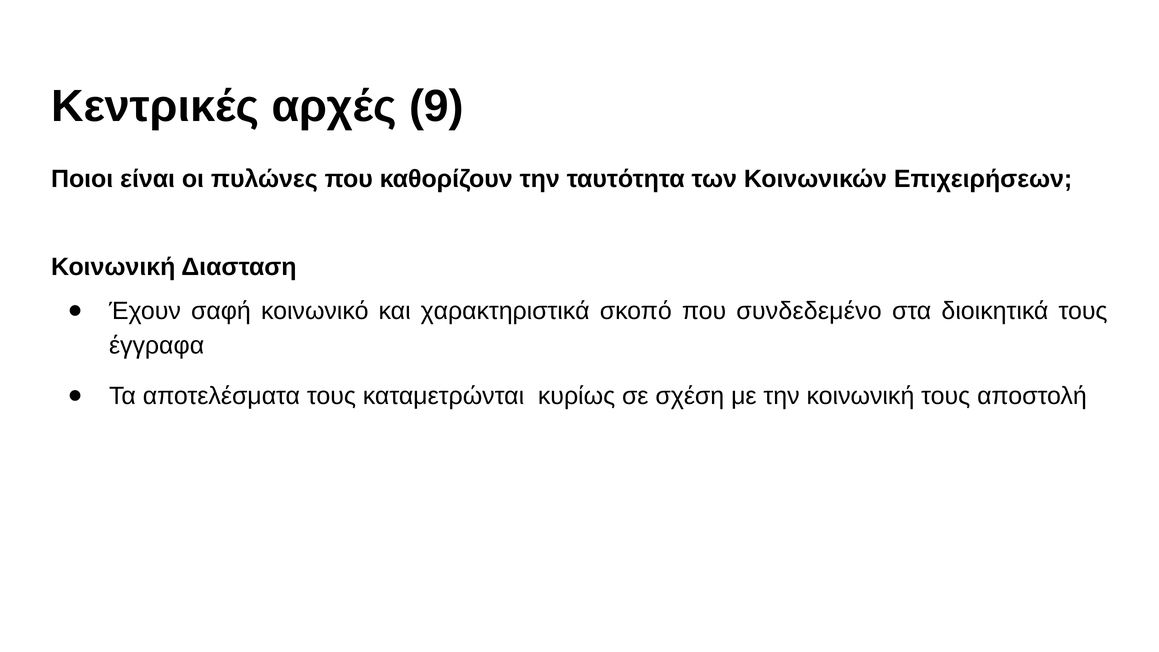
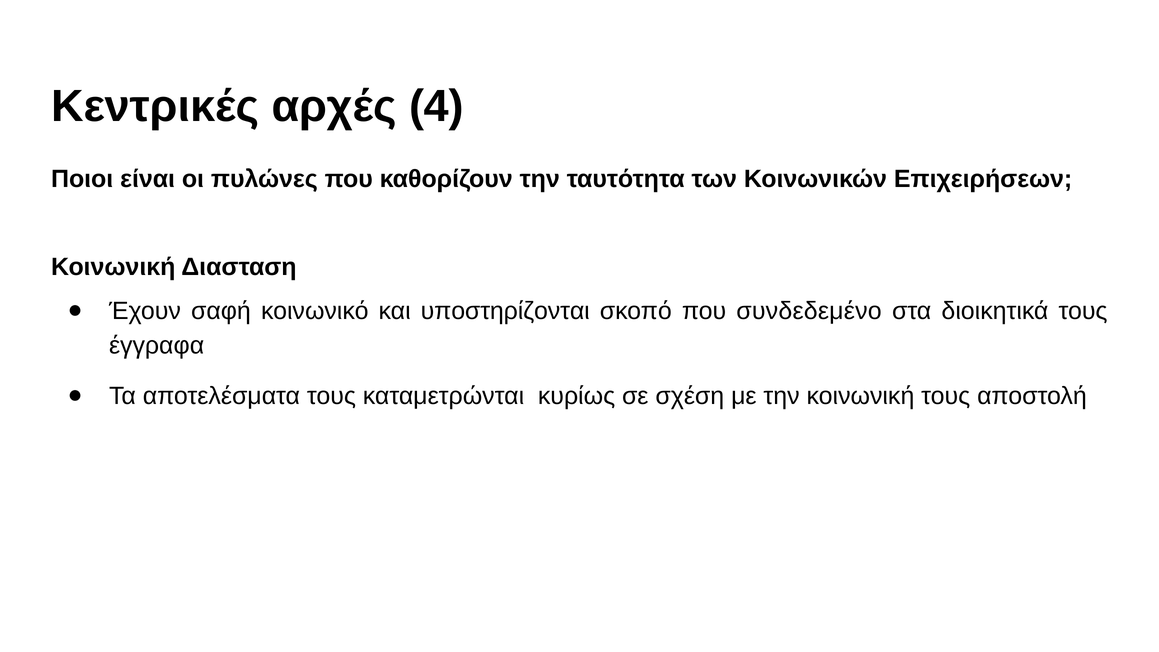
9: 9 -> 4 (437, 106)
χαρακτηριστικά: χαρακτηριστικά -> υποστηρίζονται (505, 311)
